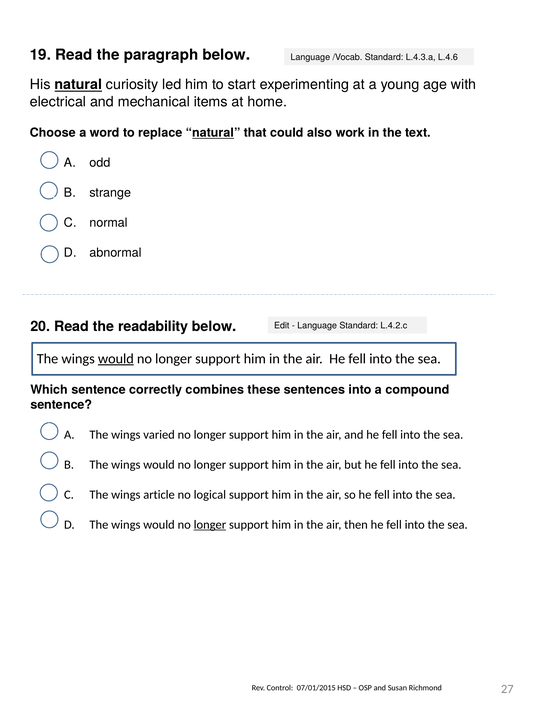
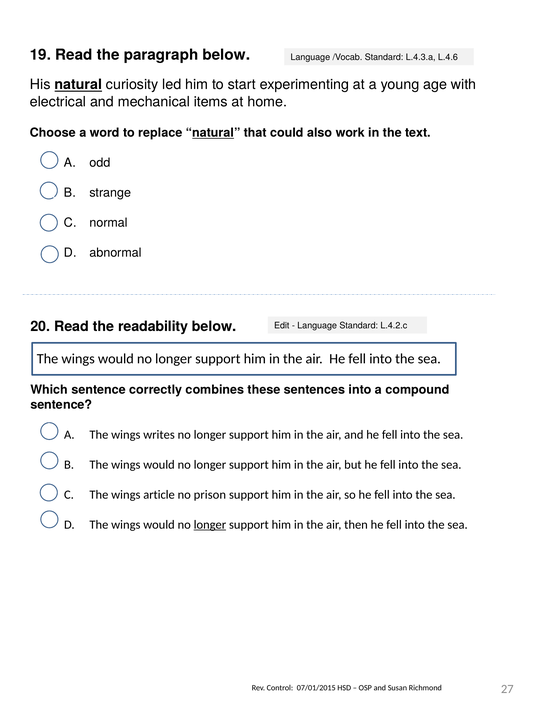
would underline: present -> none (116, 359)
varied: varied -> writes (159, 435)
logical: logical -> prison (210, 495)
